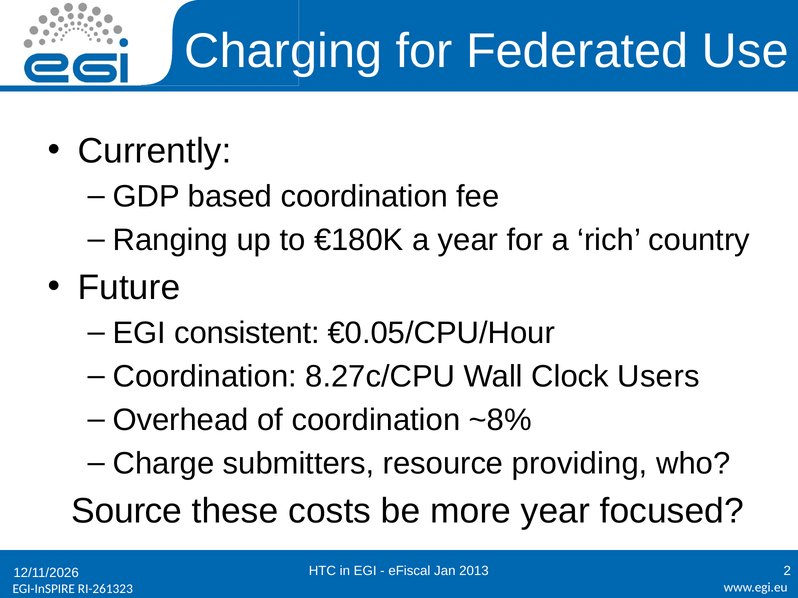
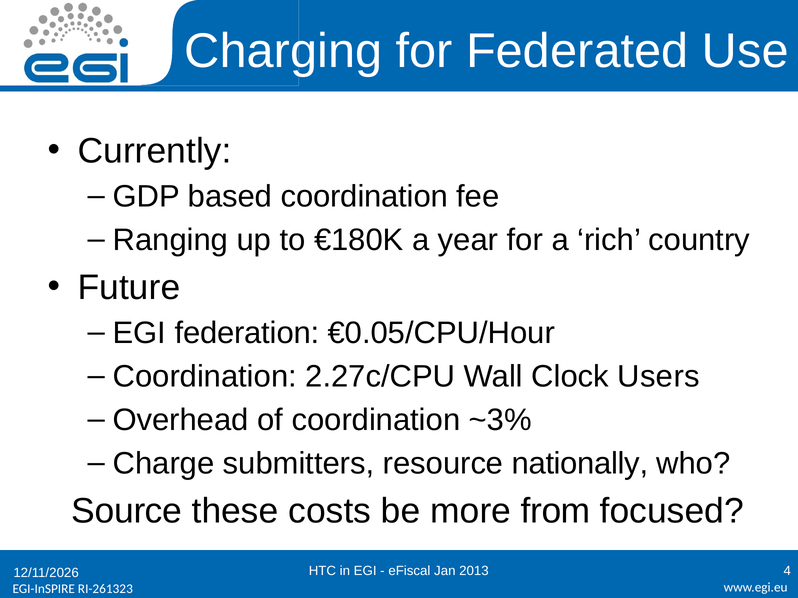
consistent: consistent -> federation (247, 333)
8.27c/CPU: 8.27c/CPU -> 2.27c/CPU (380, 377)
~8%: ~8% -> ~3% (500, 420)
providing: providing -> nationally (580, 464)
more year: year -> from (556, 511)
2: 2 -> 4 (787, 572)
